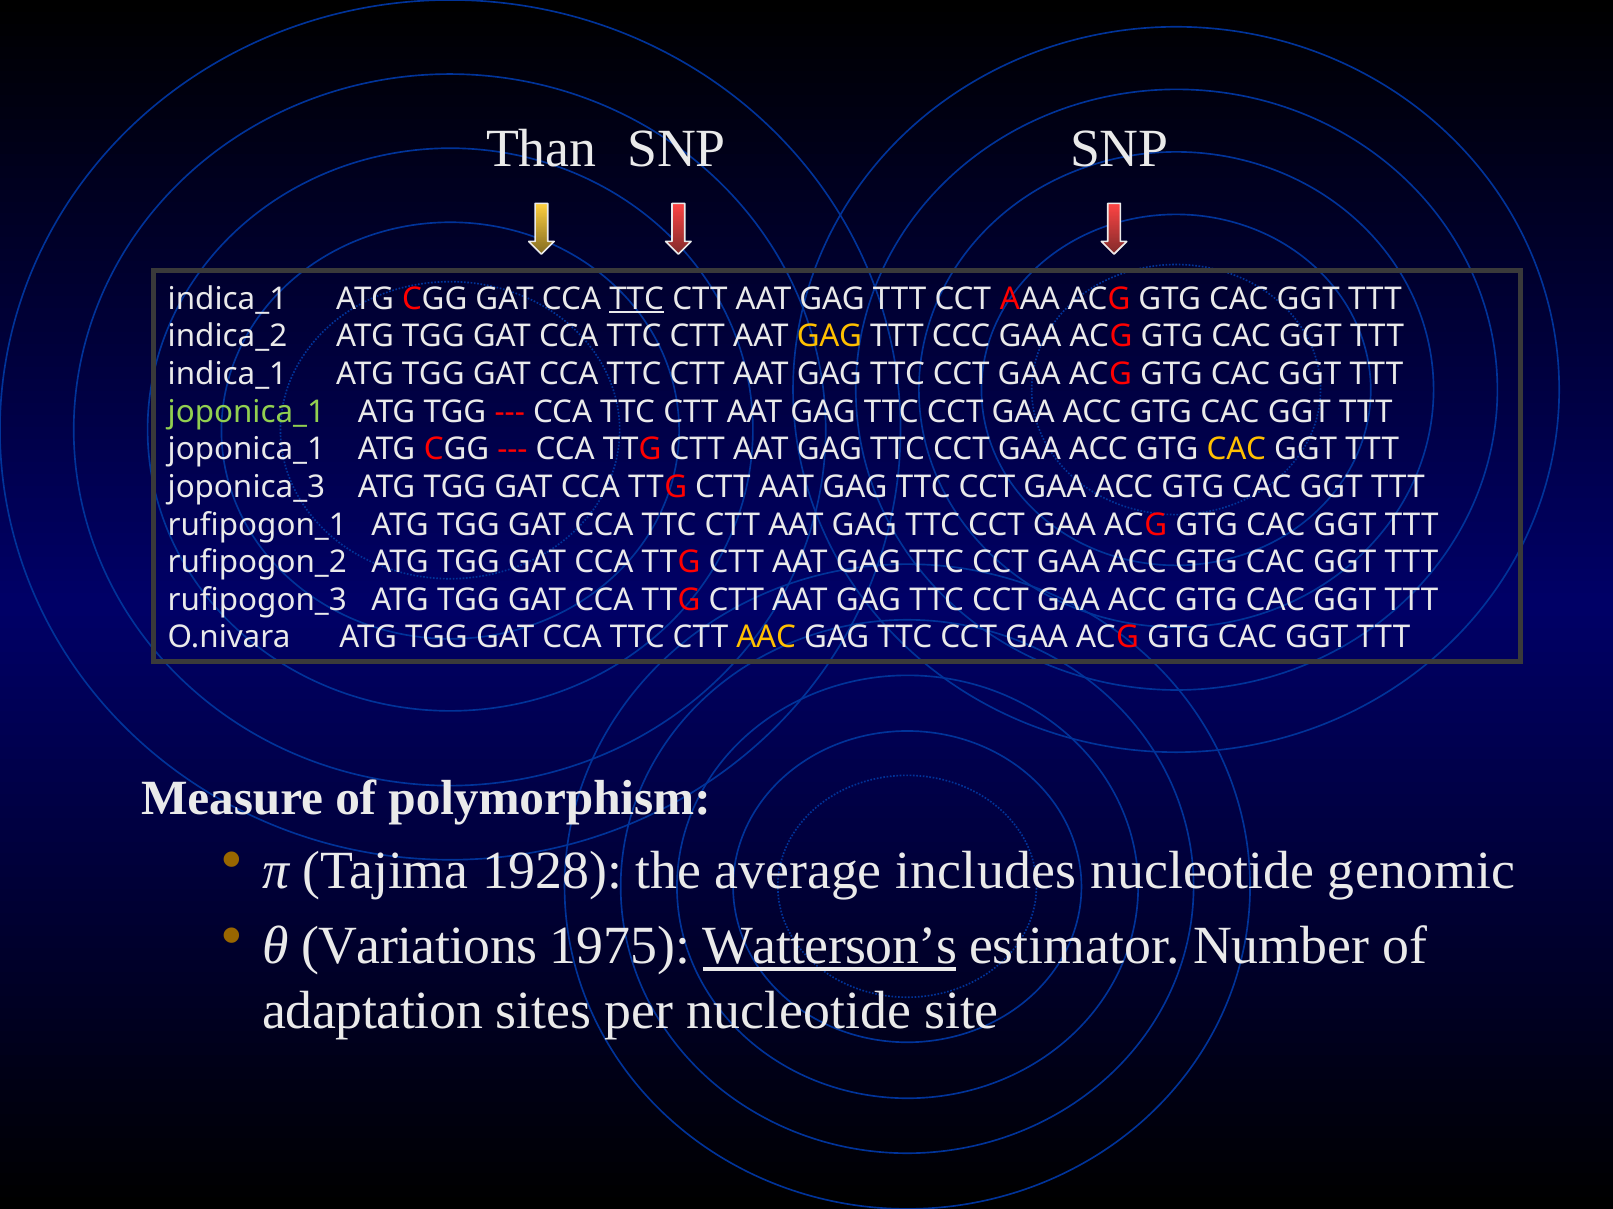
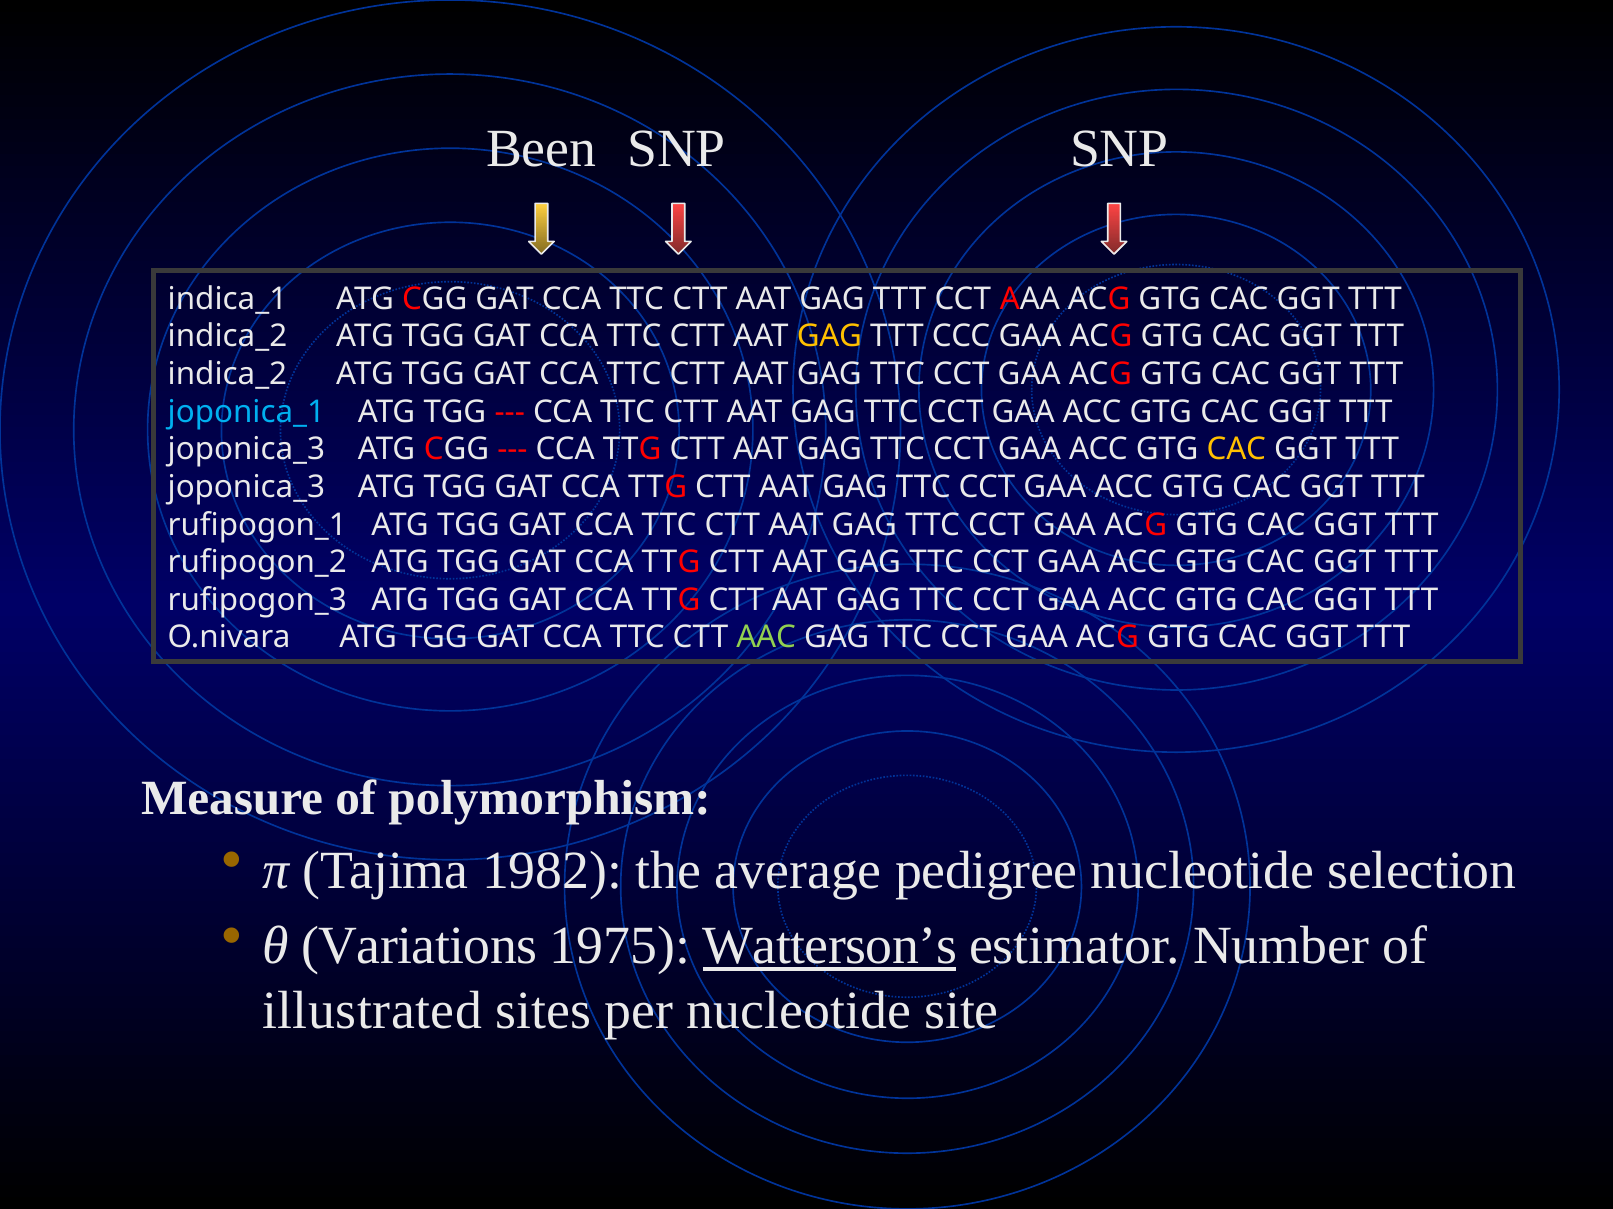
Than: Than -> Been (541, 149)
TTC underline: present -> none (637, 299)
indica_1: indica_1 -> indica_2 (227, 374)
joponica_1 colour: light green -> light blue (246, 412)
joponica_1: joponica_1 -> joponica_3 (246, 450)
AAC colour: yellow -> light green (766, 638)
1928: 1928 -> 1982 (552, 871)
includes: includes -> pedigree (986, 871)
genomic: genomic -> selection (1422, 871)
adaptation: adaptation -> illustrated (372, 1011)
